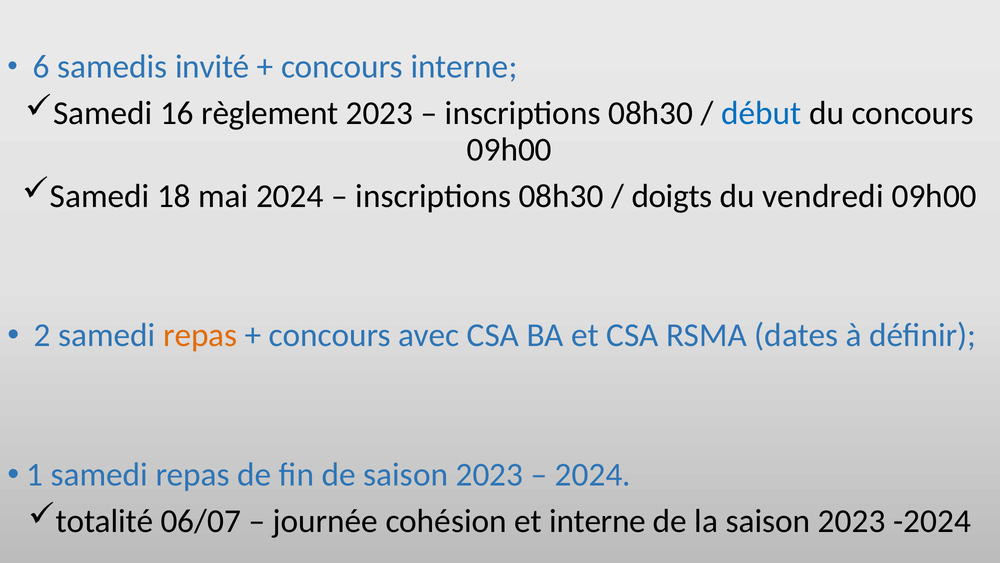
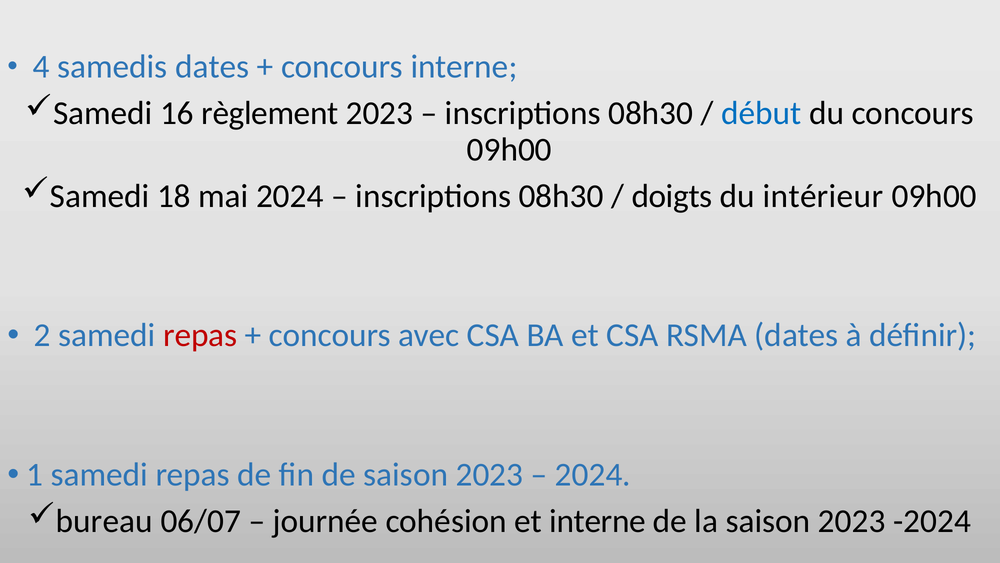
6: 6 -> 4 (41, 67)
samedis invité: invité -> dates (212, 67)
vendredi: vendredi -> intérieur (823, 196)
repas colour: orange -> red (200, 335)
totalité: totalité -> bureau (104, 521)
